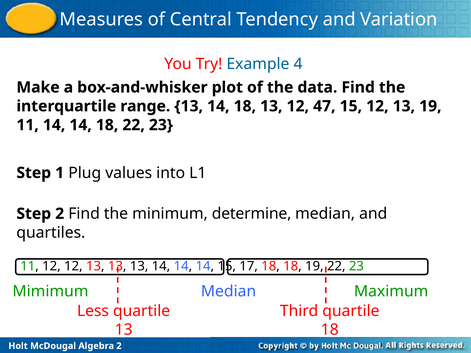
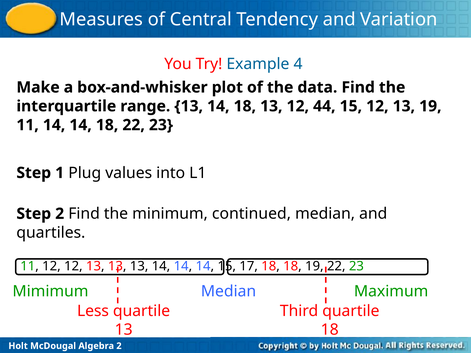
47: 47 -> 44 (324, 106)
determine: determine -> continued (251, 214)
